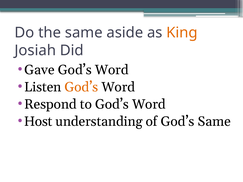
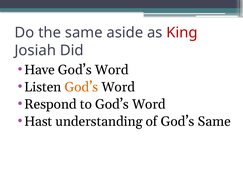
King colour: orange -> red (182, 33)
Gave: Gave -> Have (40, 70)
Host: Host -> Hast (38, 122)
